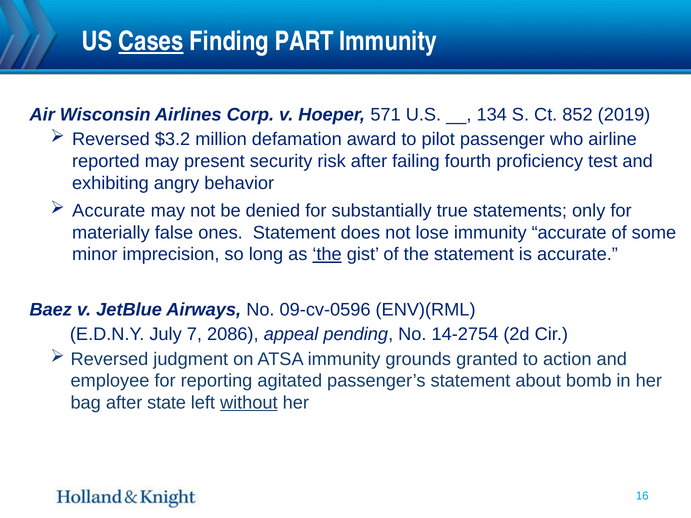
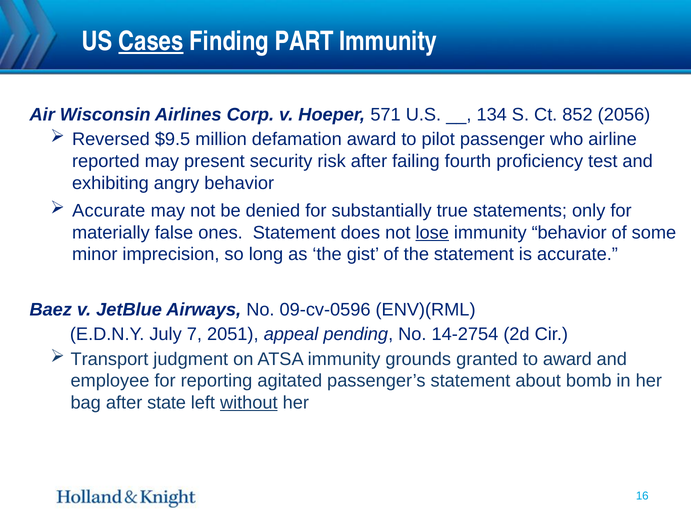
2019: 2019 -> 2056 (624, 115)
$3.2: $3.2 -> $9.5 (173, 139)
lose underline: none -> present (432, 233)
immunity accurate: accurate -> behavior (569, 233)
the underline: present -> none (327, 254)
2086: 2086 -> 2051 (233, 335)
Reversed: Reversed -> Transport (109, 359)
to action: action -> award (567, 359)
